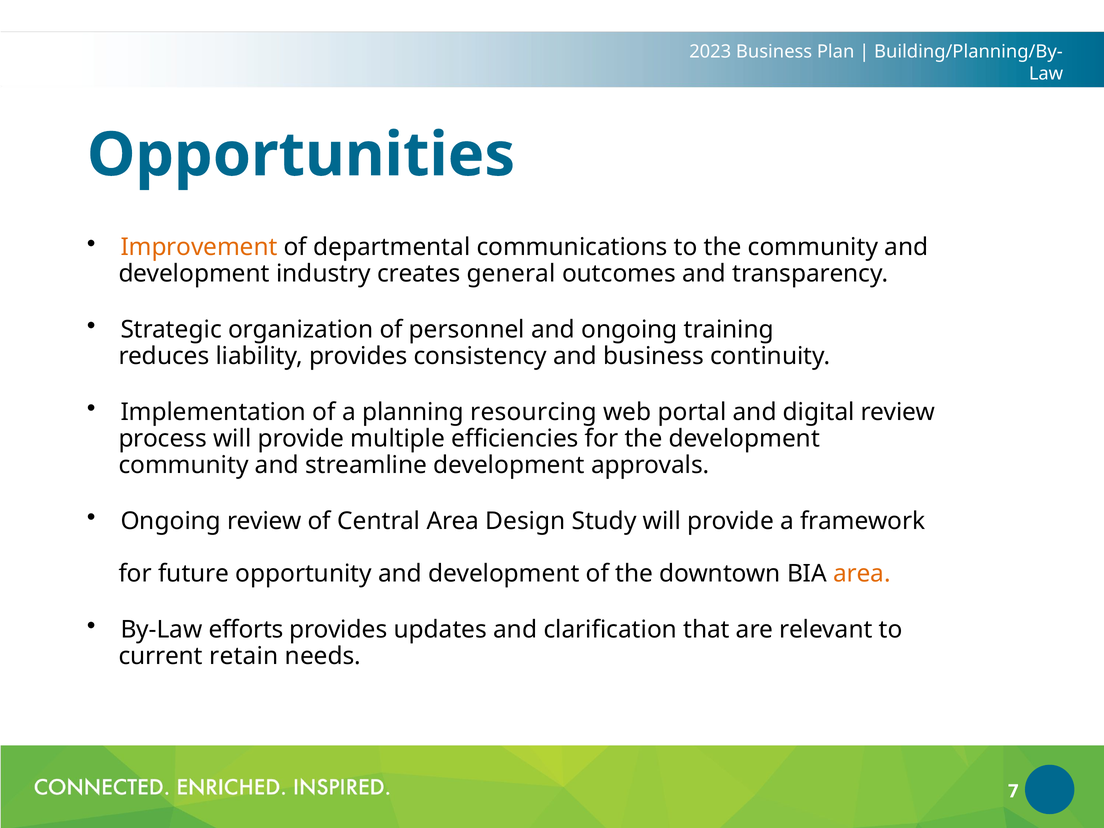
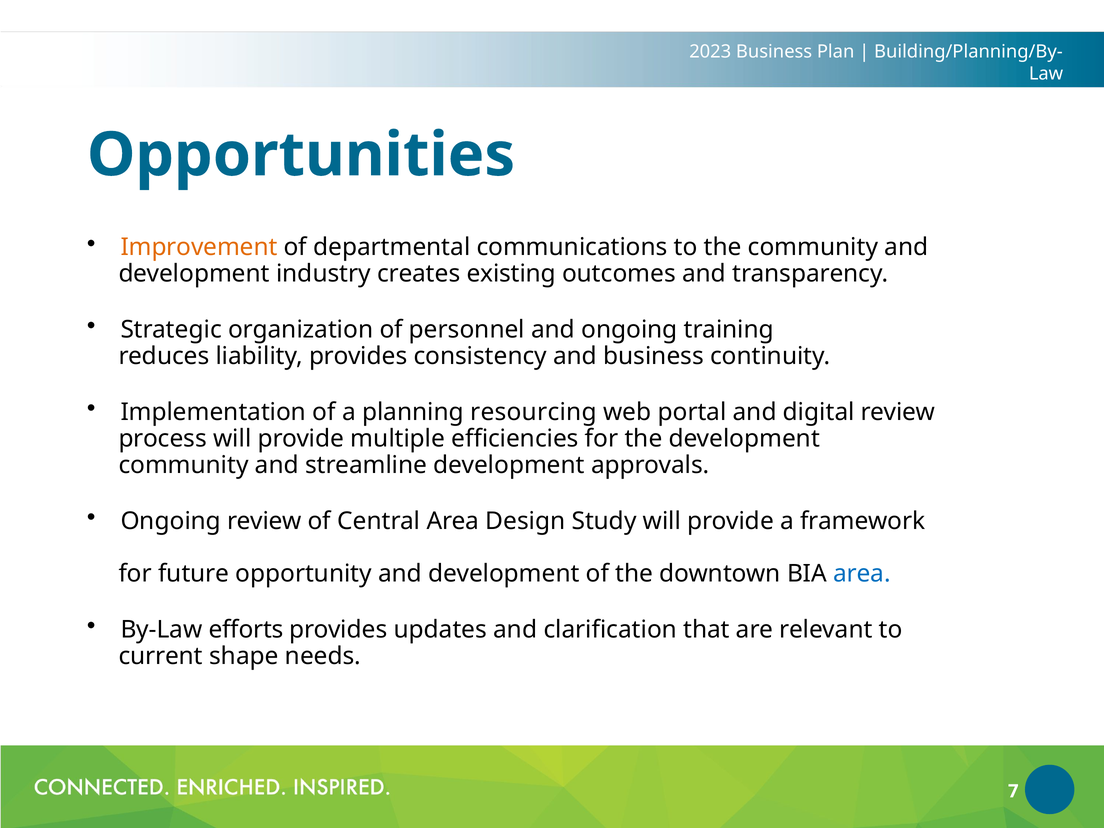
general: general -> existing (511, 274)
area colour: orange -> blue (862, 574)
retain: retain -> shape (244, 656)
